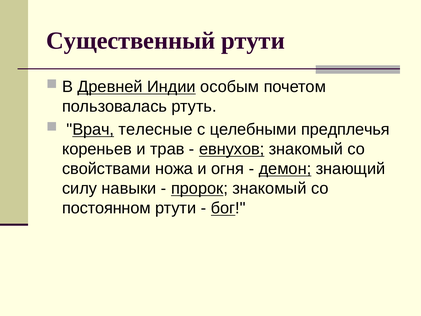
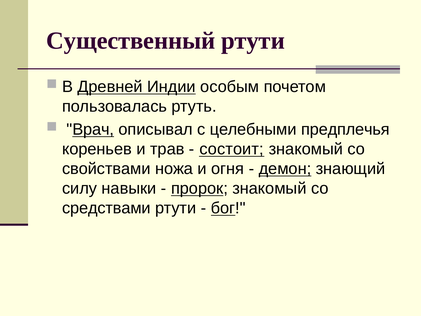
телесные: телесные -> описывал (156, 129)
евнухов: евнухов -> состоит (232, 149)
постоянном: постоянном -> средствами (106, 208)
